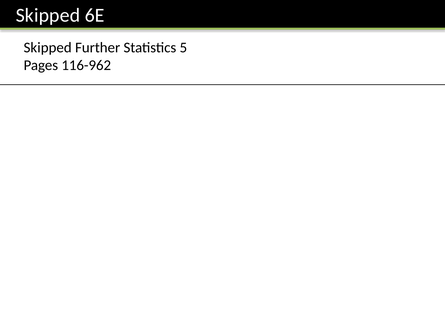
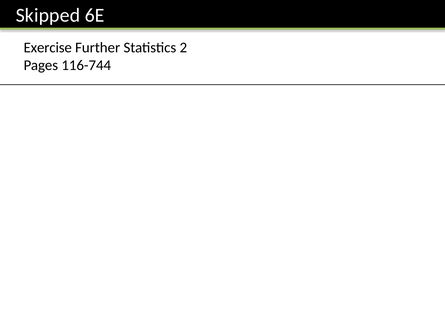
Skipped: Skipped -> Exercise (48, 47)
5: 5 -> 2 (183, 47)
116-962: 116-962 -> 116-744 (86, 65)
